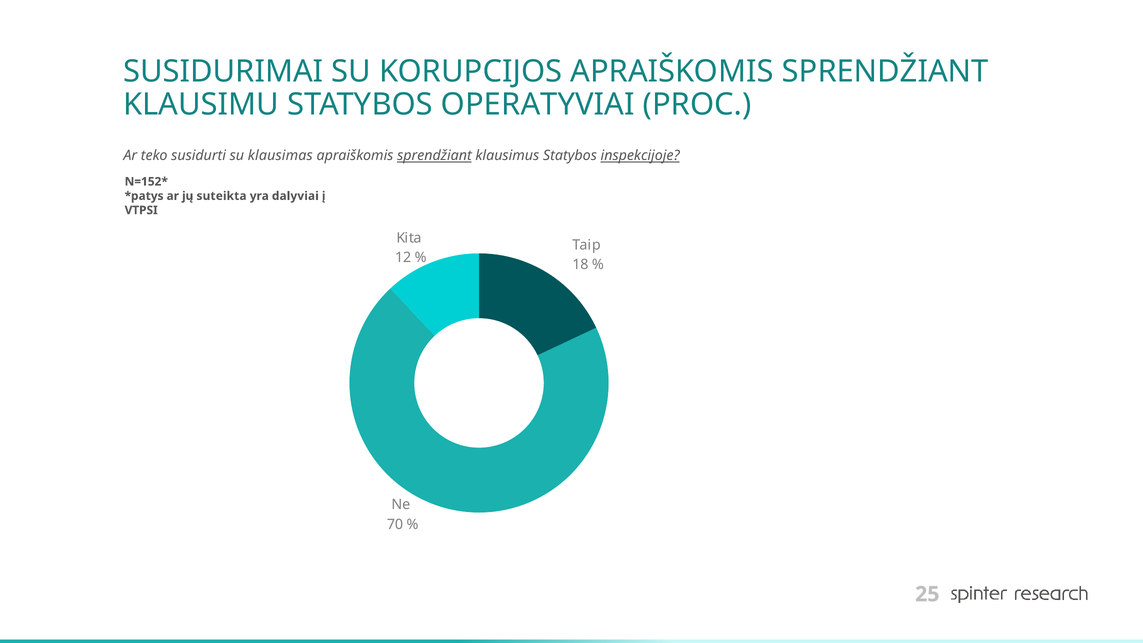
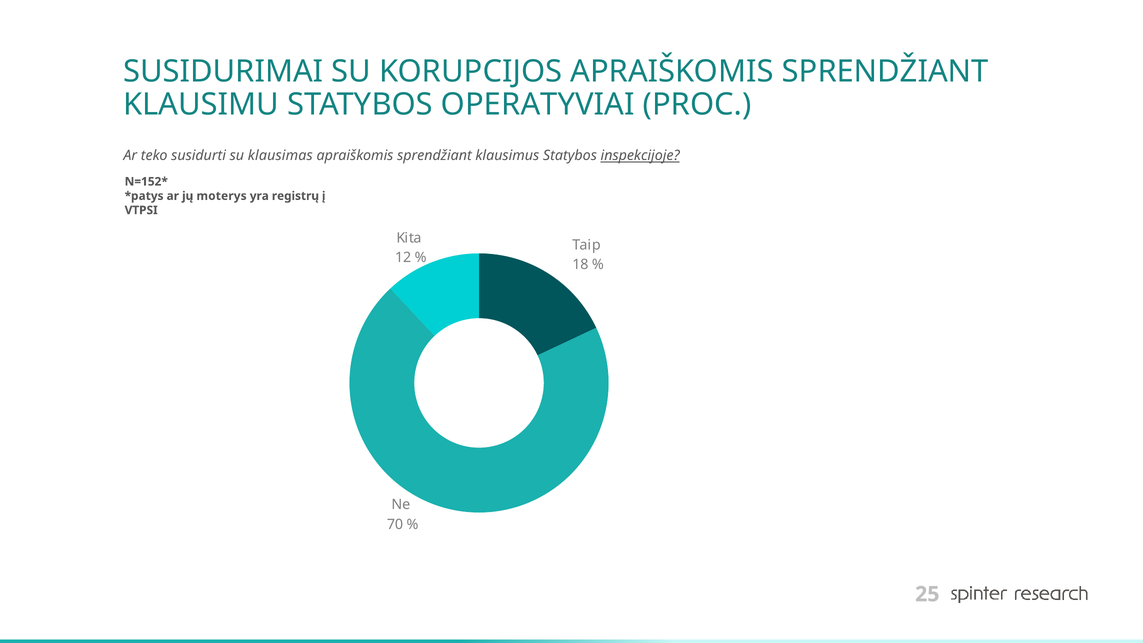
sprendžiant underline: present -> none (434, 156)
suteikta: suteikta -> moterys (222, 196)
dalyviai: dalyviai -> registrų (295, 196)
